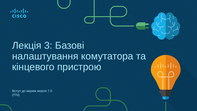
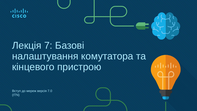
3: 3 -> 7 (48, 46)
